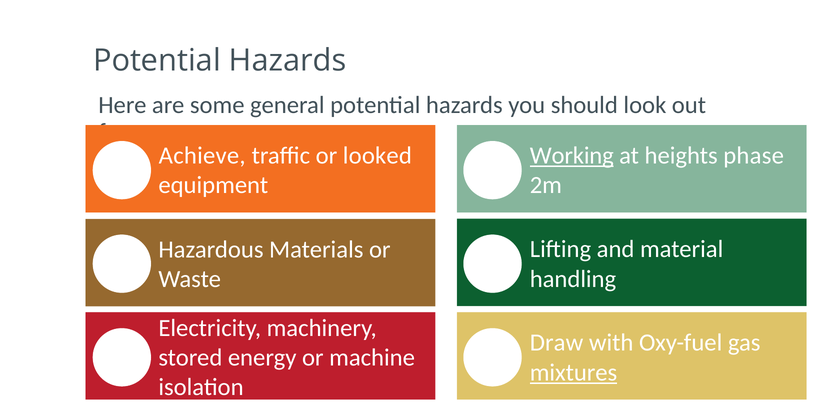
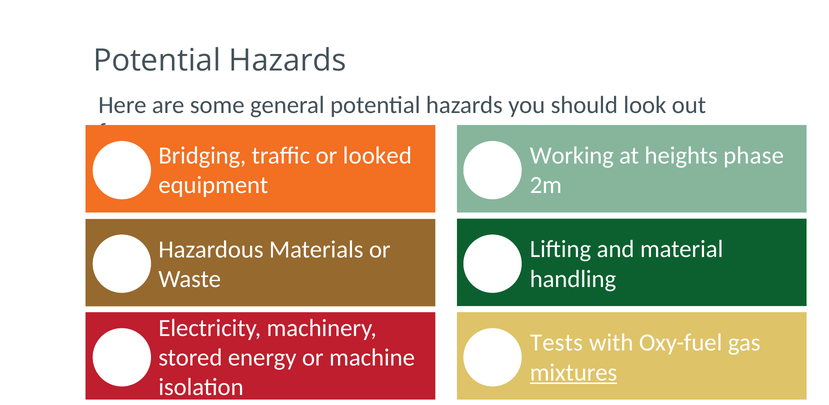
Achieve: Achieve -> Bridging (202, 156)
Working underline: present -> none (572, 156)
Draw: Draw -> Tests (556, 343)
